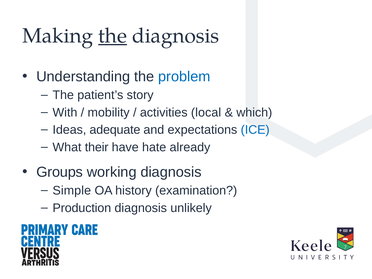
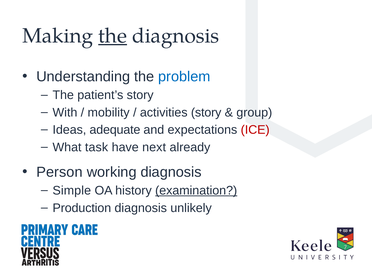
activities local: local -> story (206, 112)
which: which -> group (254, 112)
ICE colour: blue -> red (255, 130)
their: their -> task (97, 147)
hate: hate -> next (154, 147)
Groups: Groups -> Person (59, 172)
examination underline: none -> present (196, 191)
